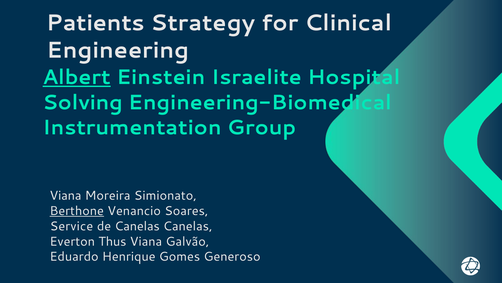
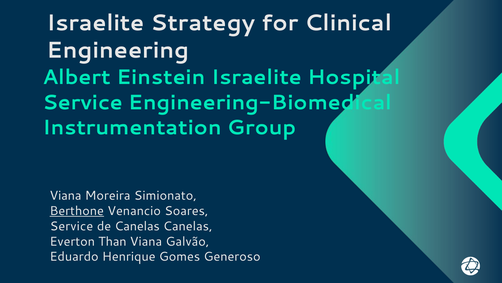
Patients: Patients -> Israelite (95, 23)
Albert underline: present -> none (77, 77)
Solving: Solving -> Service (83, 102)
Thus: Thus -> Than (112, 241)
